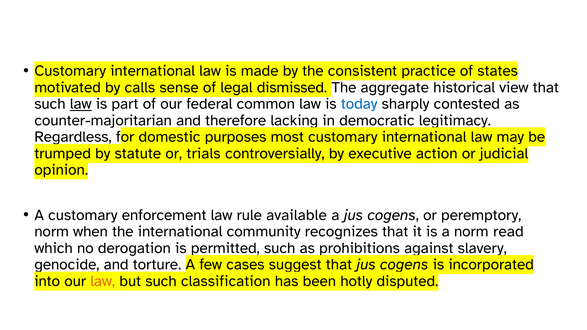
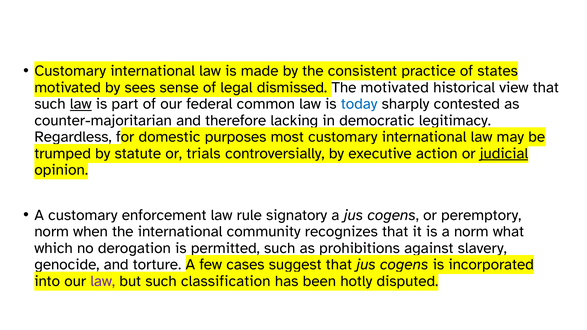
calls: calls -> sees (140, 87)
The aggregate: aggregate -> motivated (395, 87)
judicial underline: none -> present (504, 153)
available: available -> signatory (297, 215)
read: read -> what (508, 232)
law colour: orange -> purple (103, 281)
